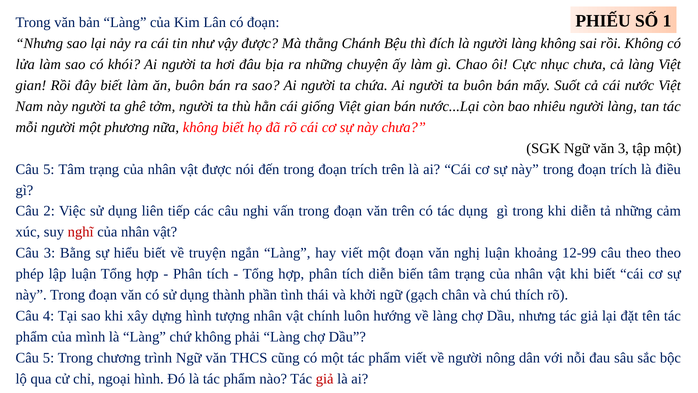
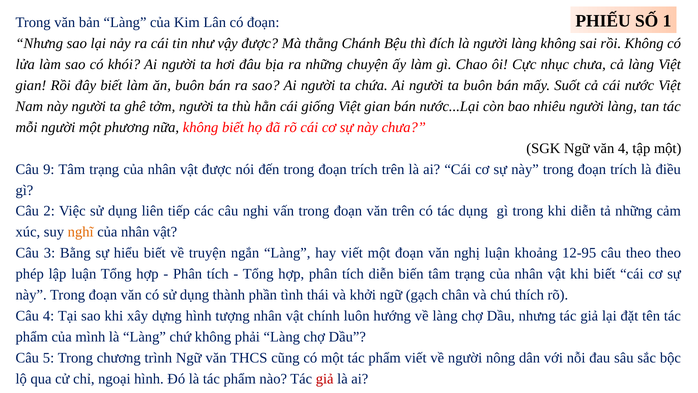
văn 3: 3 -> 4 (623, 148)
5: 5 -> 9 (49, 169)
nghĩ colour: red -> orange (81, 232)
12-99: 12-99 -> 12-95 (579, 253)
